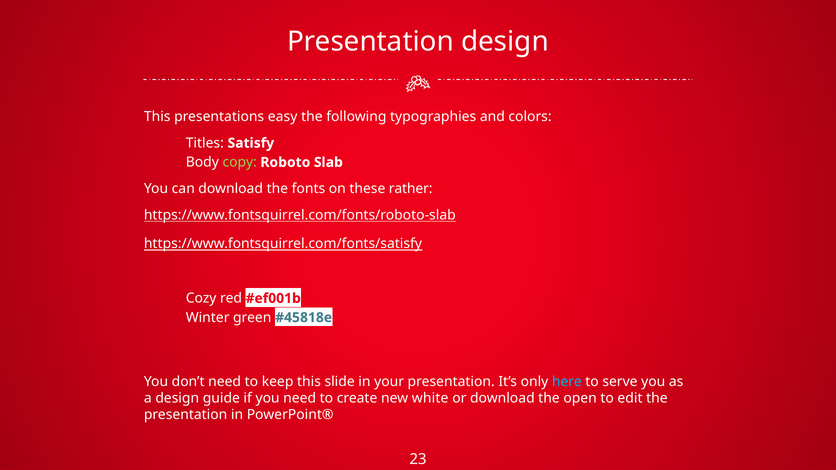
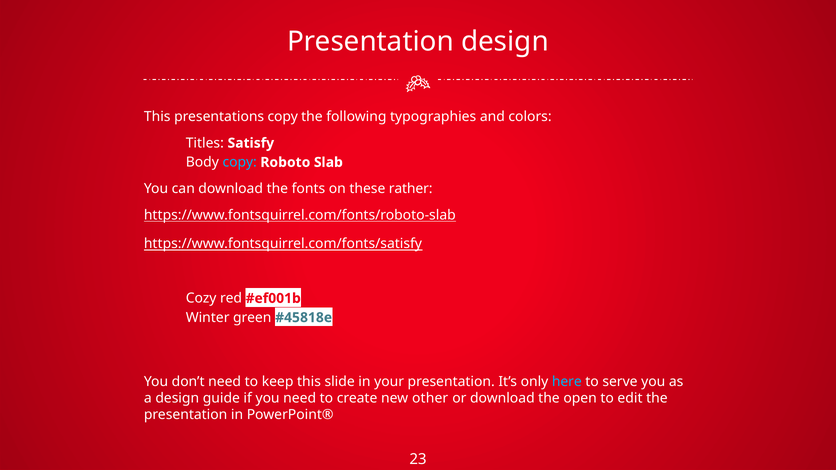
presentations easy: easy -> copy (283, 117)
copy colour: light green -> light blue (240, 162)
white: white -> other (430, 398)
